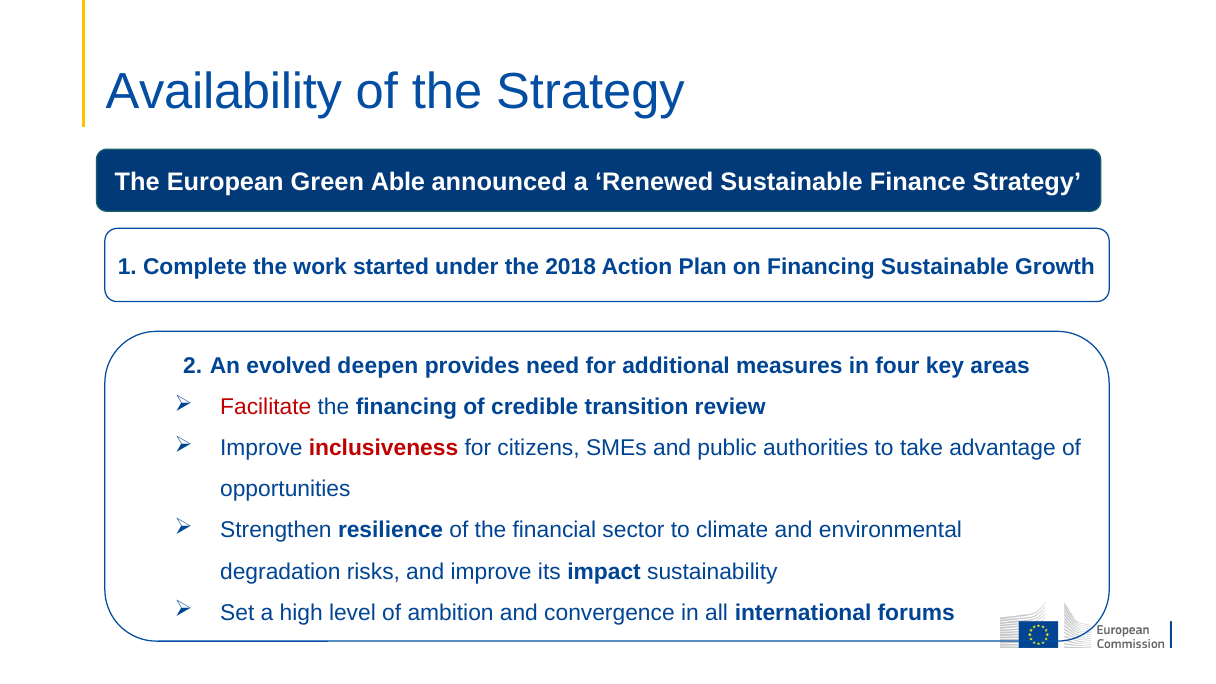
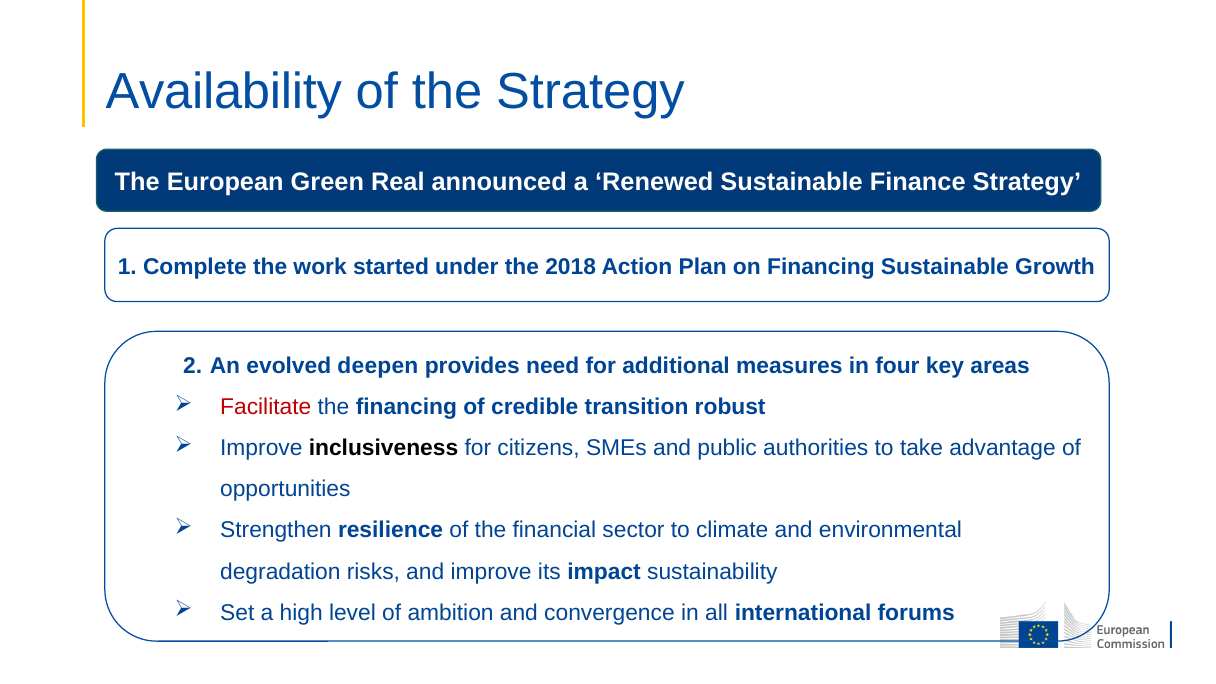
Able: Able -> Real (398, 182)
review: review -> robust (730, 407)
inclusiveness colour: red -> black (384, 448)
